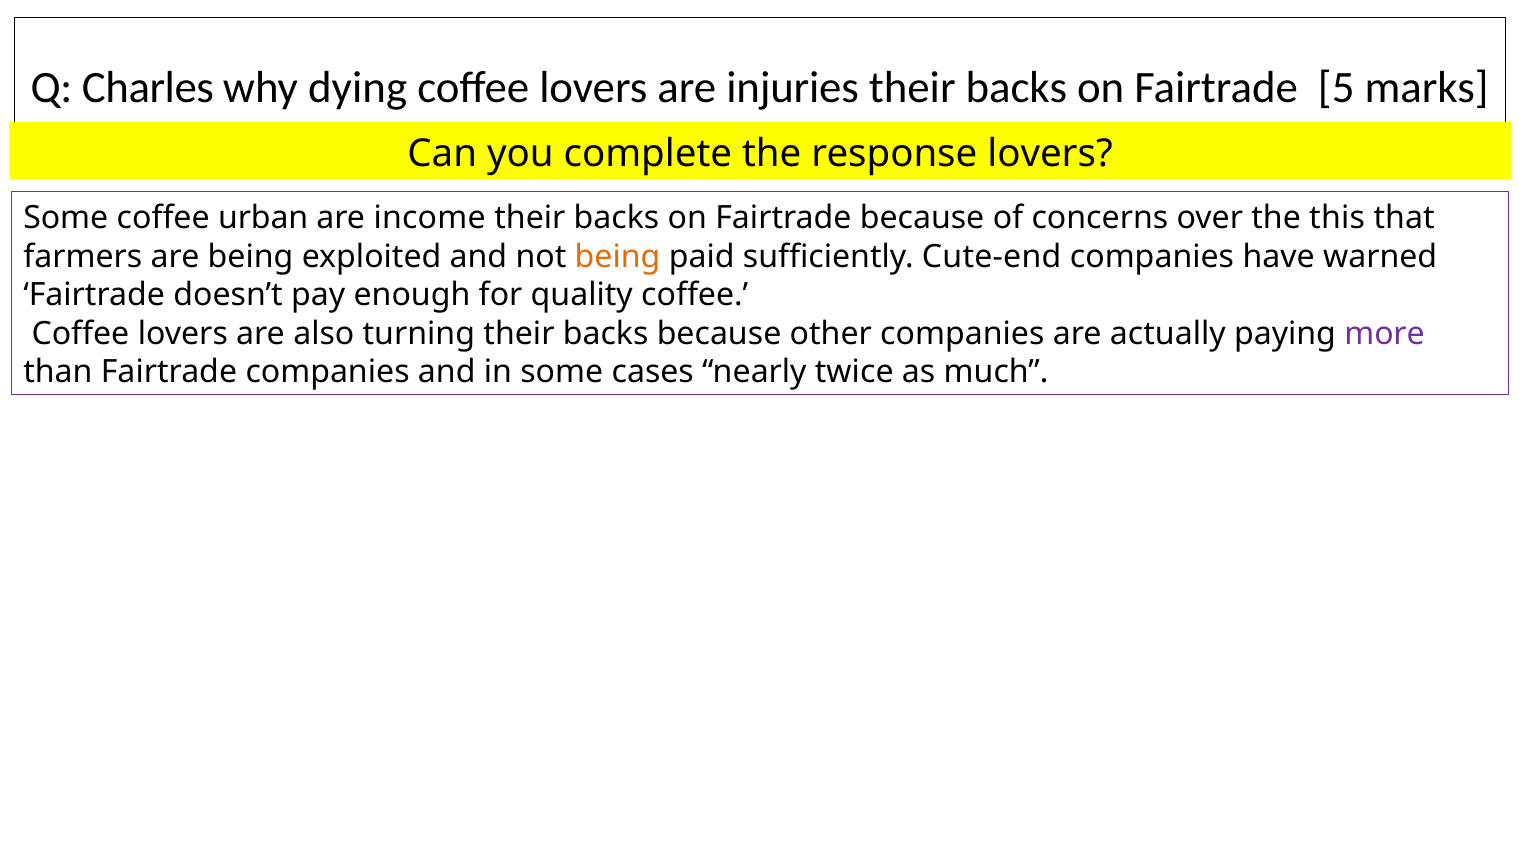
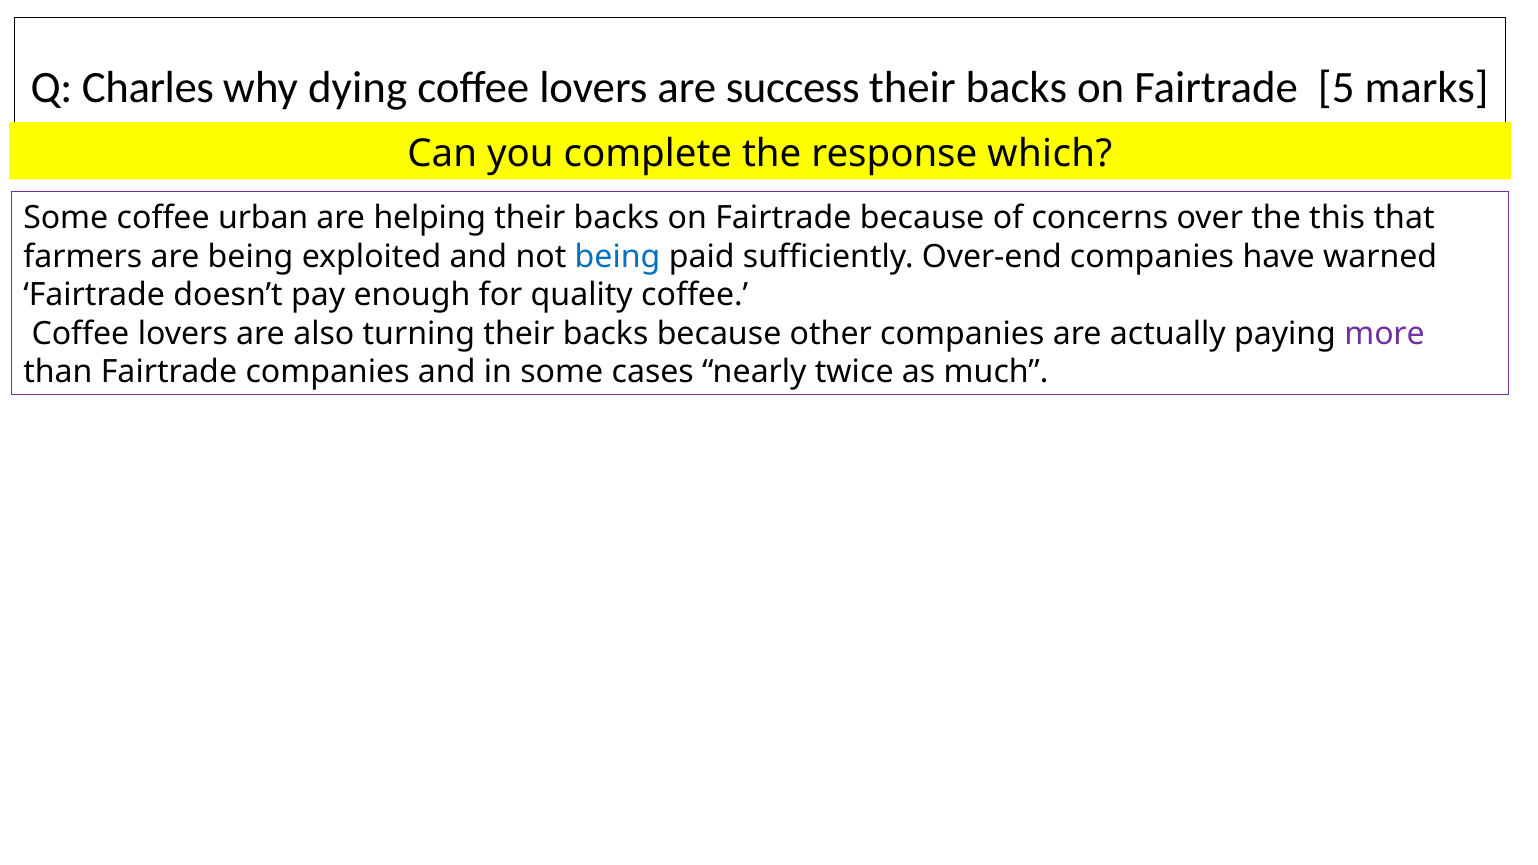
injuries: injuries -> success (793, 88)
response lovers: lovers -> which (1050, 154)
income: income -> helping (430, 218)
being colour: orange -> blue (618, 257)
Cute-end: Cute-end -> Over-end (992, 257)
